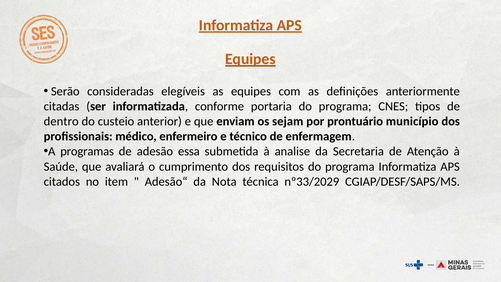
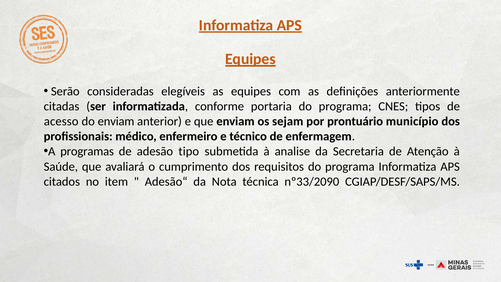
dentro: dentro -> acesso (61, 121)
do custeio: custeio -> enviam (116, 121)
essa: essa -> tipo (189, 151)
nº33/2029: nº33/2029 -> nº33/2090 (312, 181)
